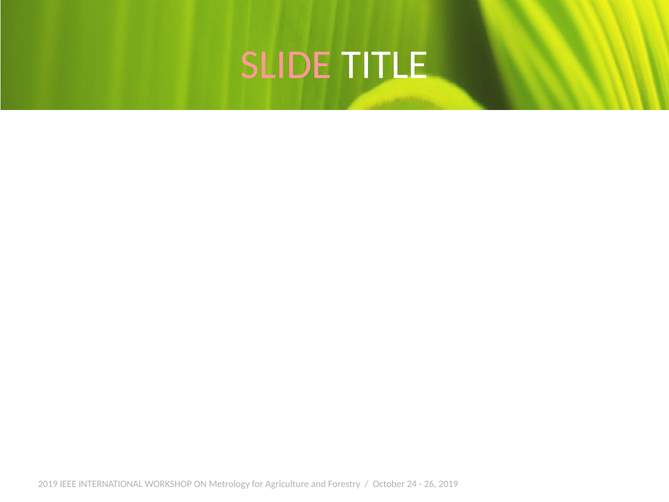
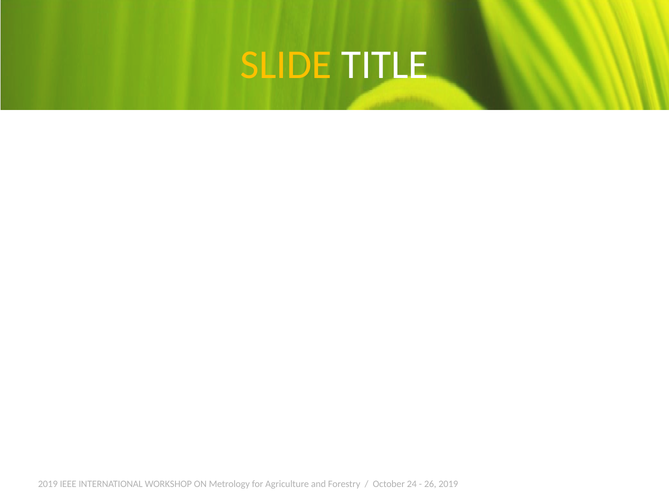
SLIDE colour: pink -> yellow (286, 65)
